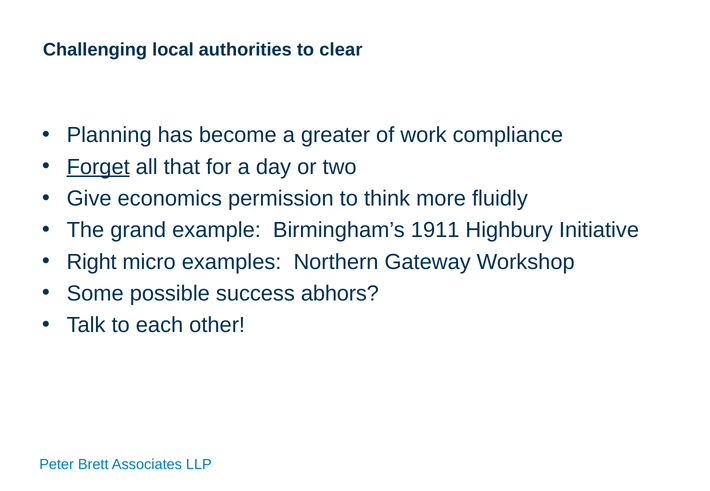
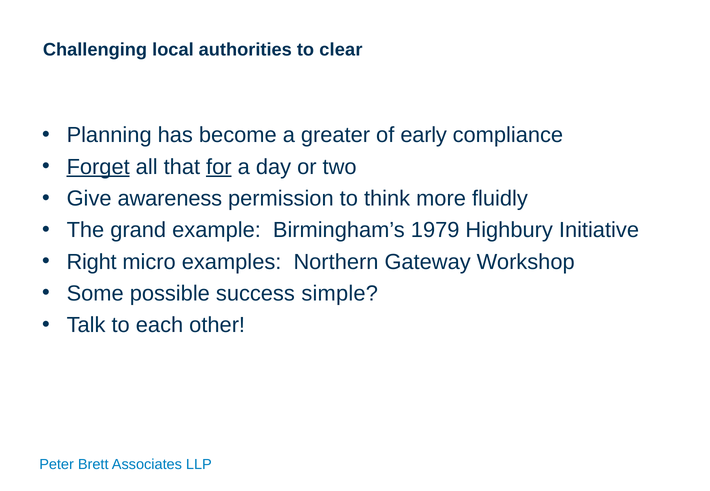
work: work -> early (424, 135)
for underline: none -> present (219, 167)
economics: economics -> awareness (170, 199)
1911: 1911 -> 1979 (435, 230)
abhors: abhors -> simple (340, 294)
